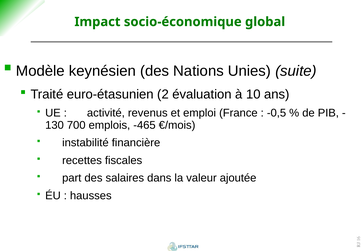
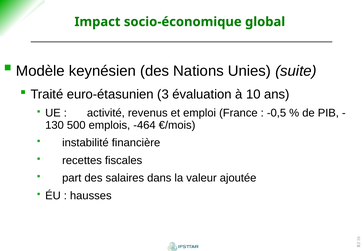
2: 2 -> 3 (163, 94)
700: 700 -> 500 (76, 125)
-465: -465 -> -464 (144, 125)
